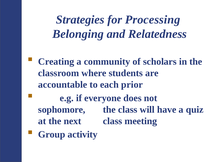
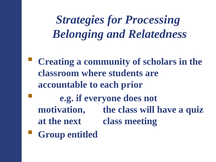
sophomore: sophomore -> motivation (62, 110)
activity: activity -> entitled (83, 134)
